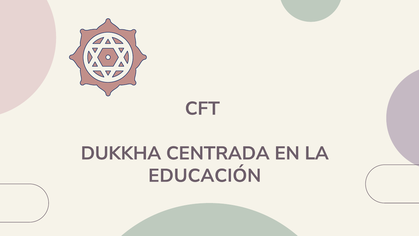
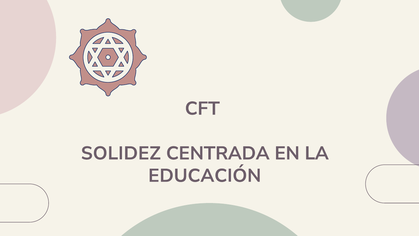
DUKKHA: DUKKHA -> SOLIDEZ (121, 153)
